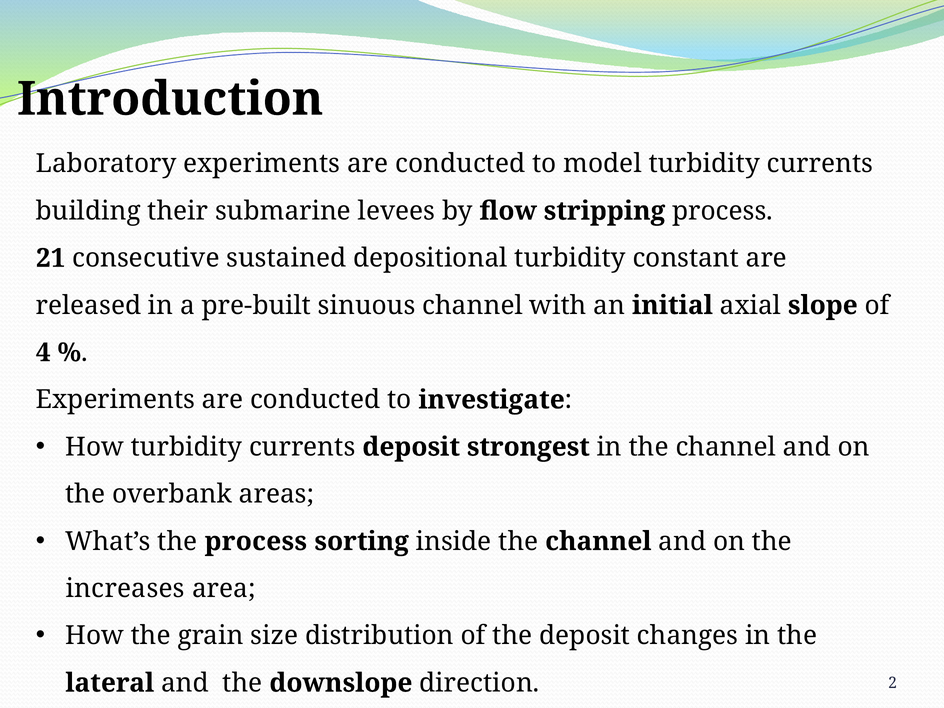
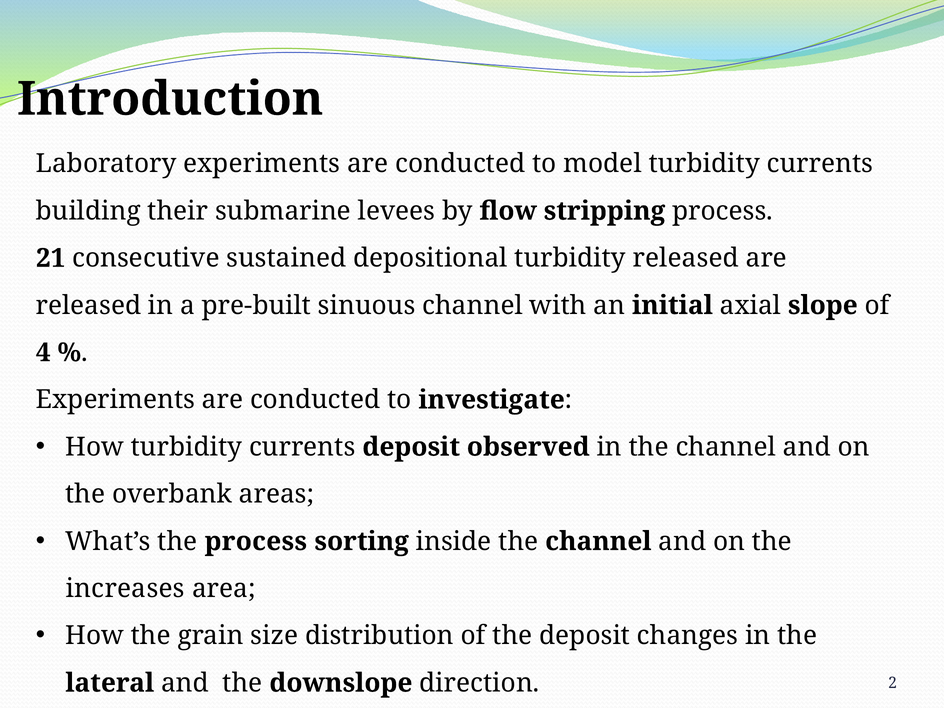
turbidity constant: constant -> released (686, 258)
strongest: strongest -> observed (528, 447)
